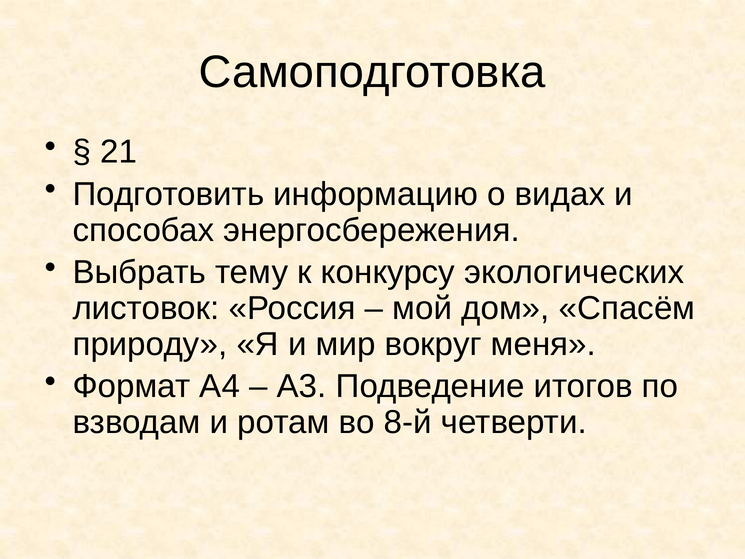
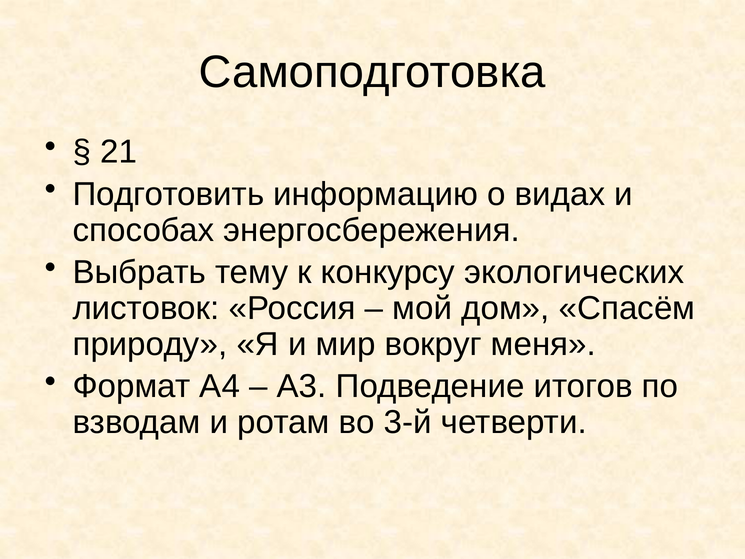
8-й: 8-й -> 3-й (408, 422)
